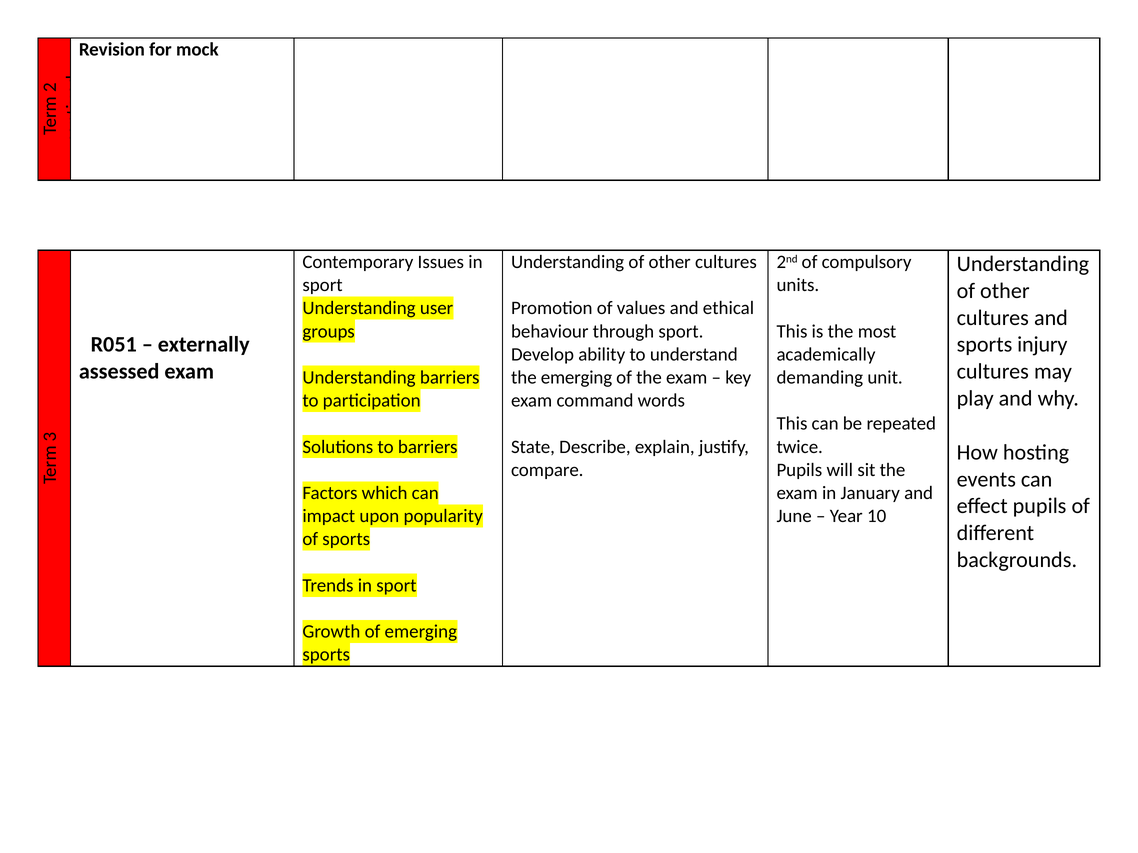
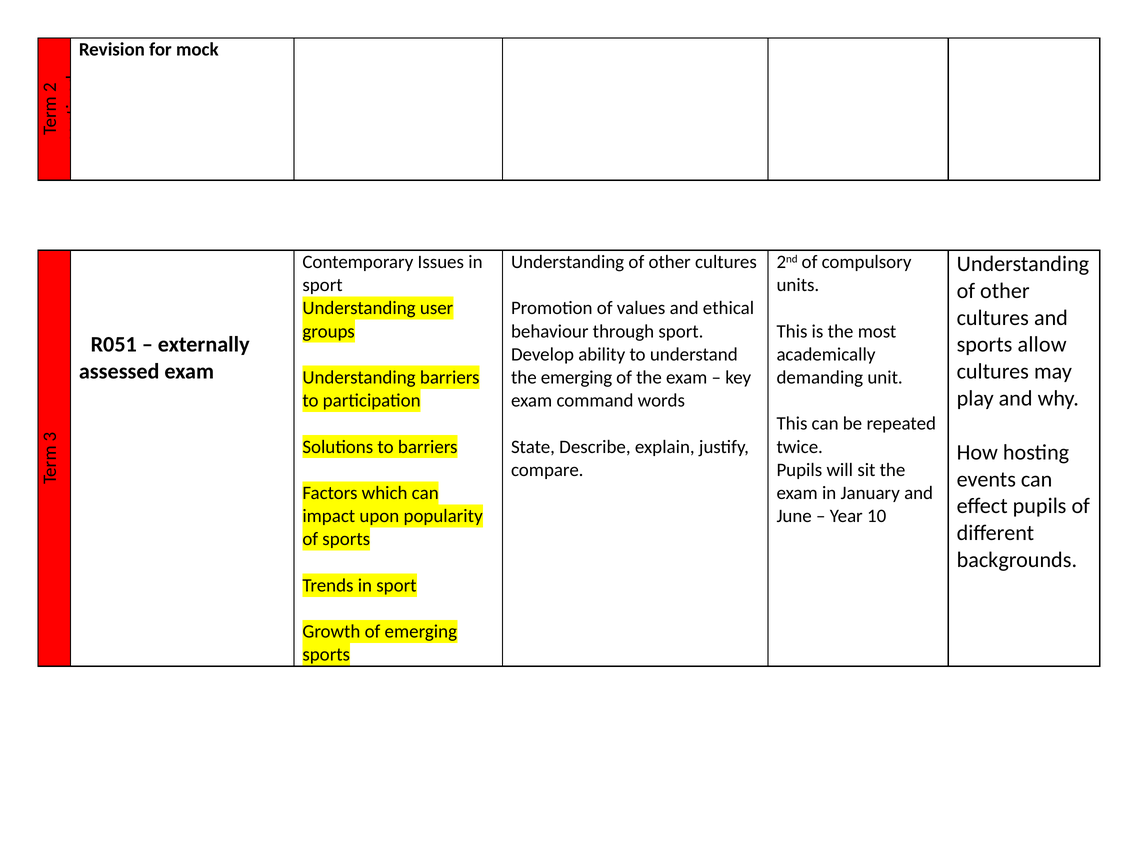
injury: injury -> allow (1042, 345)
